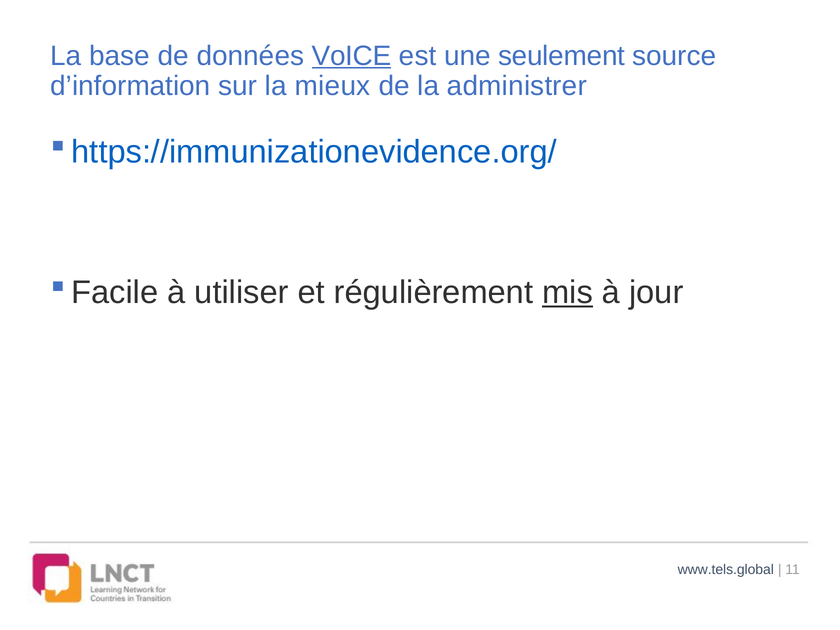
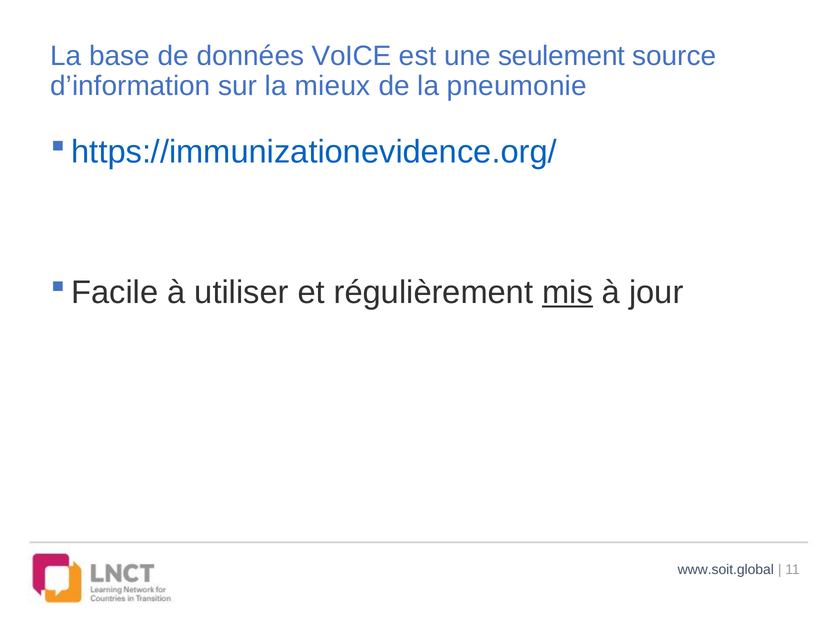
VoICE underline: present -> none (352, 56)
administrer: administrer -> pneumonie (517, 86)
www.tels.global: www.tels.global -> www.soit.global (726, 570)
